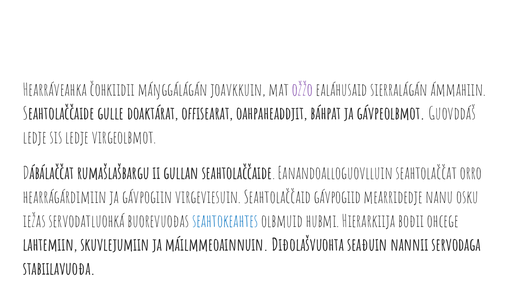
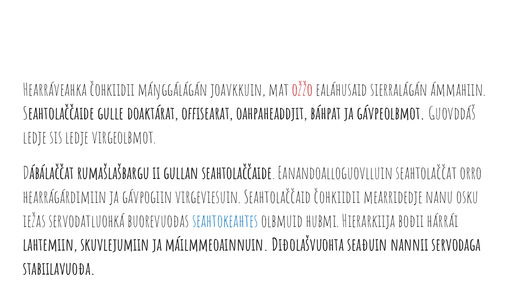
ožžo colour: purple -> red (302, 90)
Seahtolaččaid gávpogiid: gávpogiid -> čohkiidii (337, 197)
ohcege: ohcege -> hárrái (443, 221)
